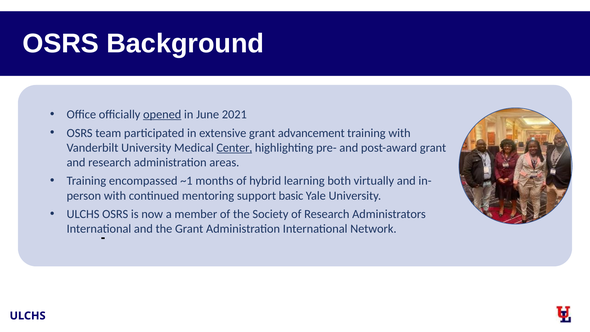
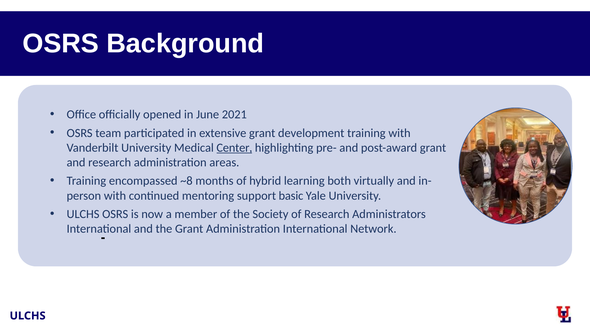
opened underline: present -> none (162, 114)
advancement: advancement -> development (311, 133)
~1: ~1 -> ~8 (186, 181)
